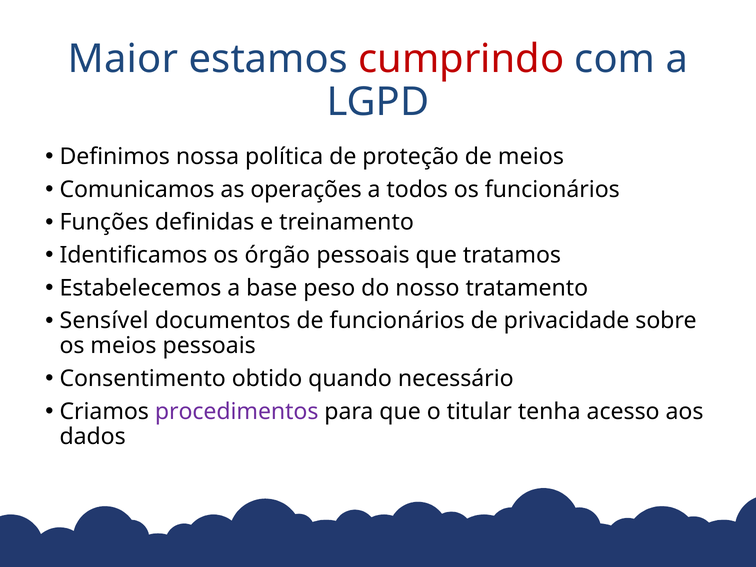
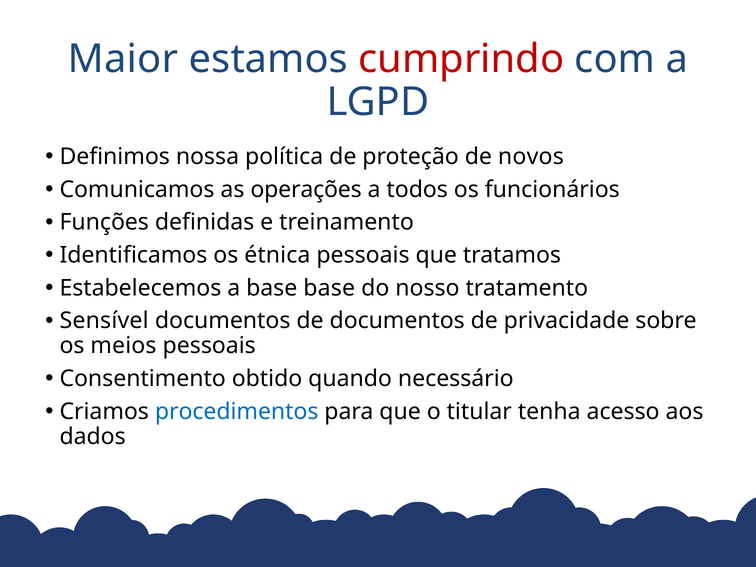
de meios: meios -> novos (531, 157)
órgão: órgão -> étnica (277, 255)
base peso: peso -> base (329, 288)
de funcionários: funcionários -> documentos (397, 321)
procedimentos colour: purple -> blue (237, 411)
